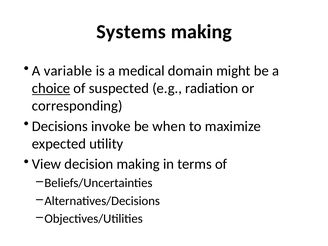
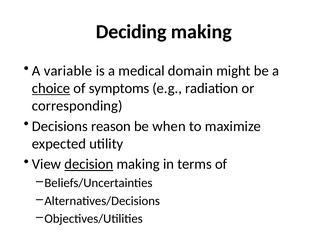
Systems: Systems -> Deciding (131, 32)
suspected: suspected -> symptoms (119, 88)
invoke: invoke -> reason (111, 126)
decision underline: none -> present (89, 164)
